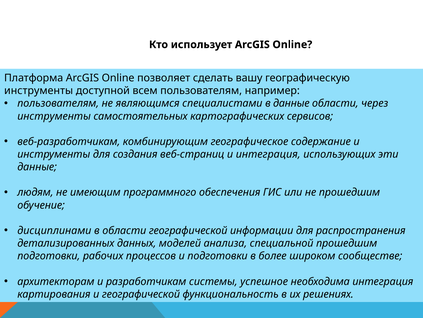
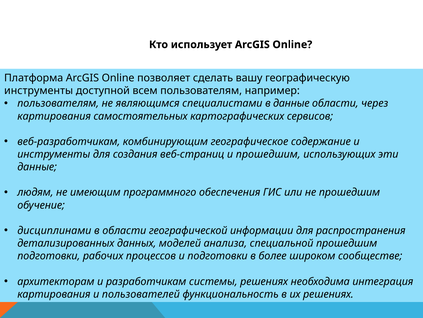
инструменты: инструменты -> картирования (54, 116)
и интеграция: интеграция -> прошедшим (268, 154)
системы успешное: успешное -> решениях (264, 281)
и географической: географической -> пользователей (141, 294)
